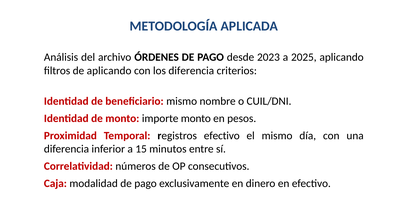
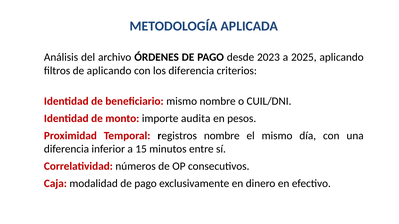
importe monto: monto -> audita (196, 119)
registros efectivo: efectivo -> nombre (222, 136)
